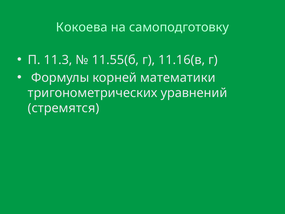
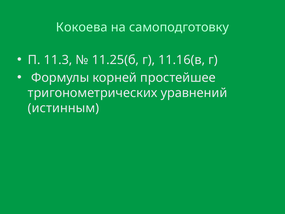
11.55(б: 11.55(б -> 11.25(б (115, 60)
математики: математики -> простейшее (178, 78)
стремятся: стремятся -> истинным (63, 108)
